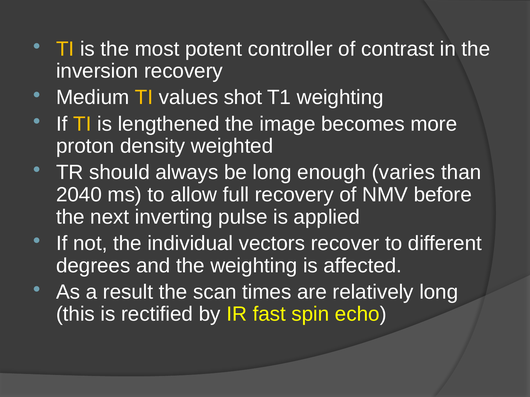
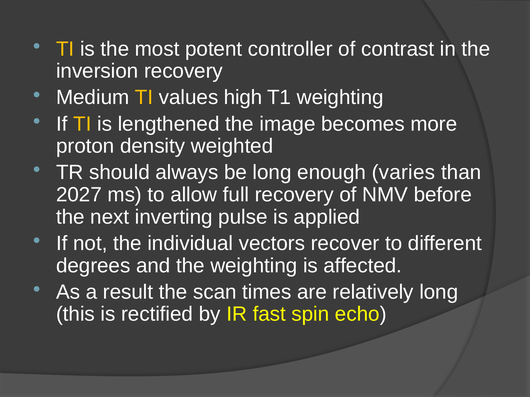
shot: shot -> high (243, 98)
2040: 2040 -> 2027 (79, 195)
